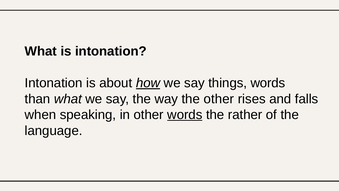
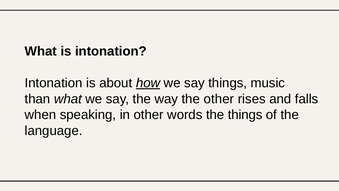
things words: words -> music (268, 83)
words underline: present -> none (185, 115)
the rather: rather -> things (245, 115)
